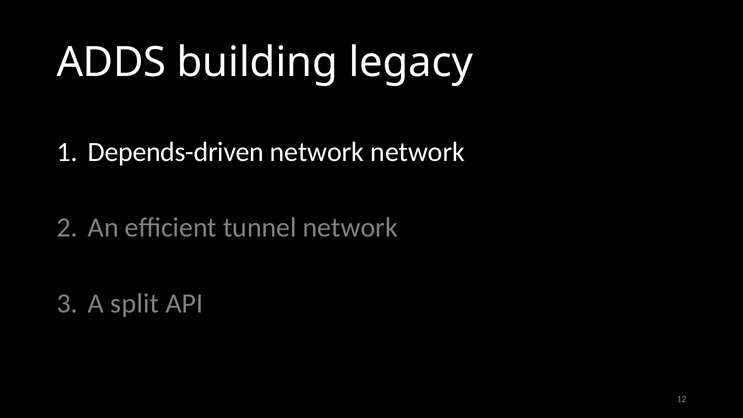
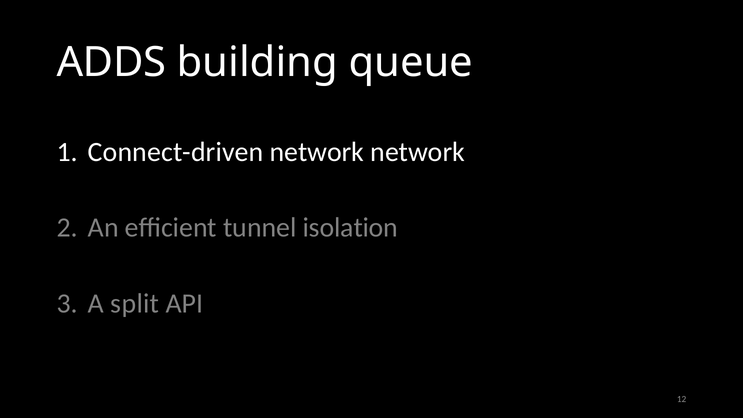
legacy: legacy -> queue (411, 62)
Depends-driven: Depends-driven -> Connect-driven (176, 152)
tunnel network: network -> isolation (350, 228)
